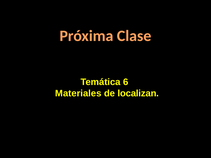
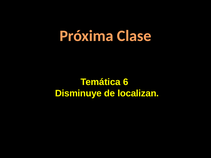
Materiales: Materiales -> Disminuye (78, 93)
